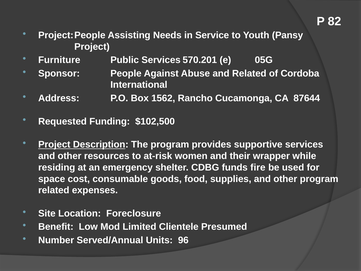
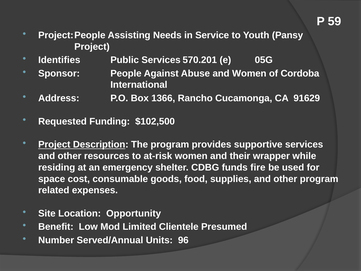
82: 82 -> 59 (334, 21)
Furniture: Furniture -> Identifies (59, 60)
and Related: Related -> Women (249, 73)
1562: 1562 -> 1366 (163, 98)
87644: 87644 -> 91629 (307, 98)
Foreclosure: Foreclosure -> Opportunity (134, 213)
